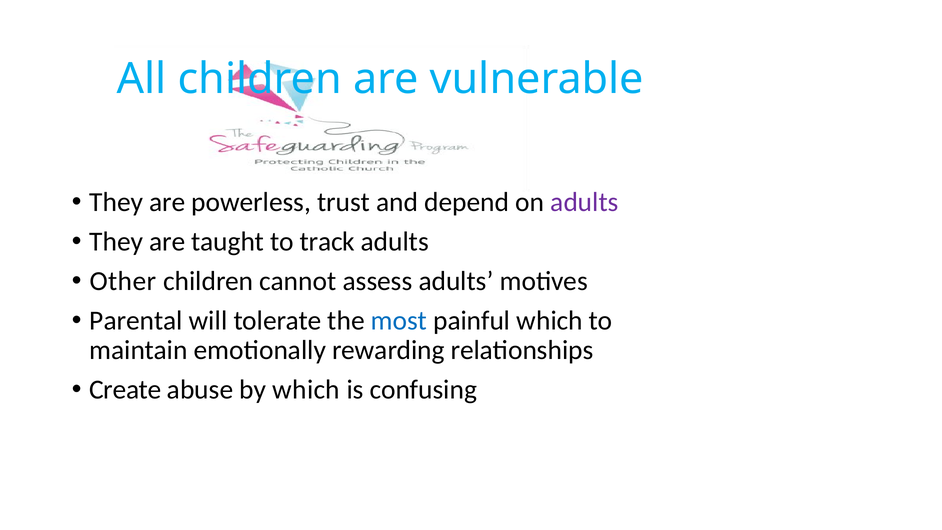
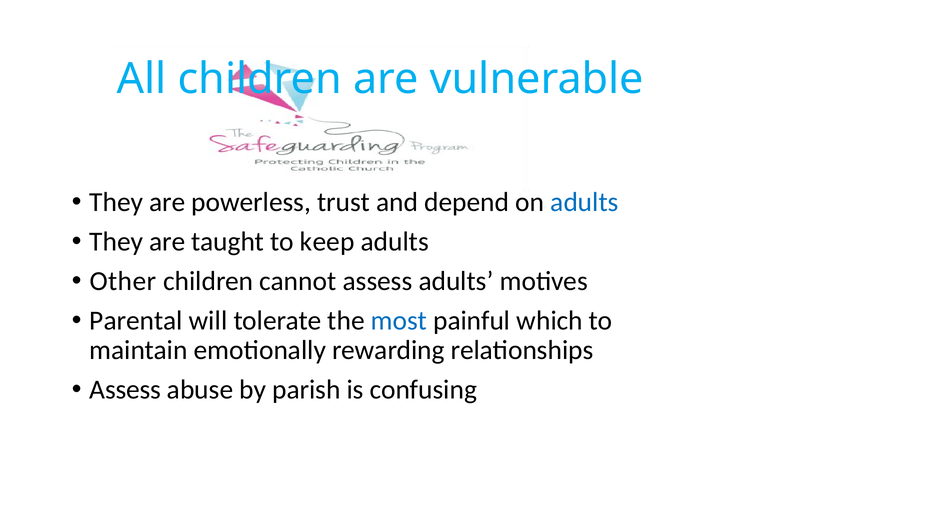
adults colour: purple -> blue (584, 202)
track: track -> keep (327, 242)
Create: Create -> Assess (125, 390)
by which: which -> parish (306, 390)
